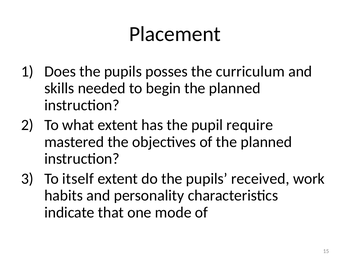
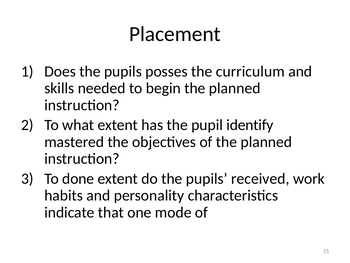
require: require -> identify (250, 125)
itself: itself -> done (78, 178)
